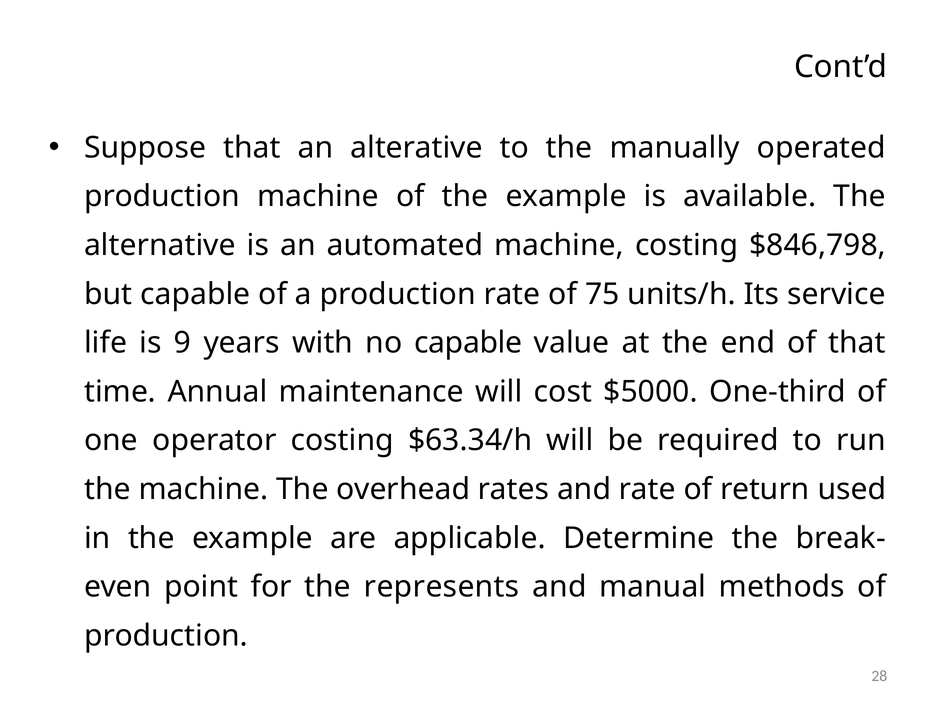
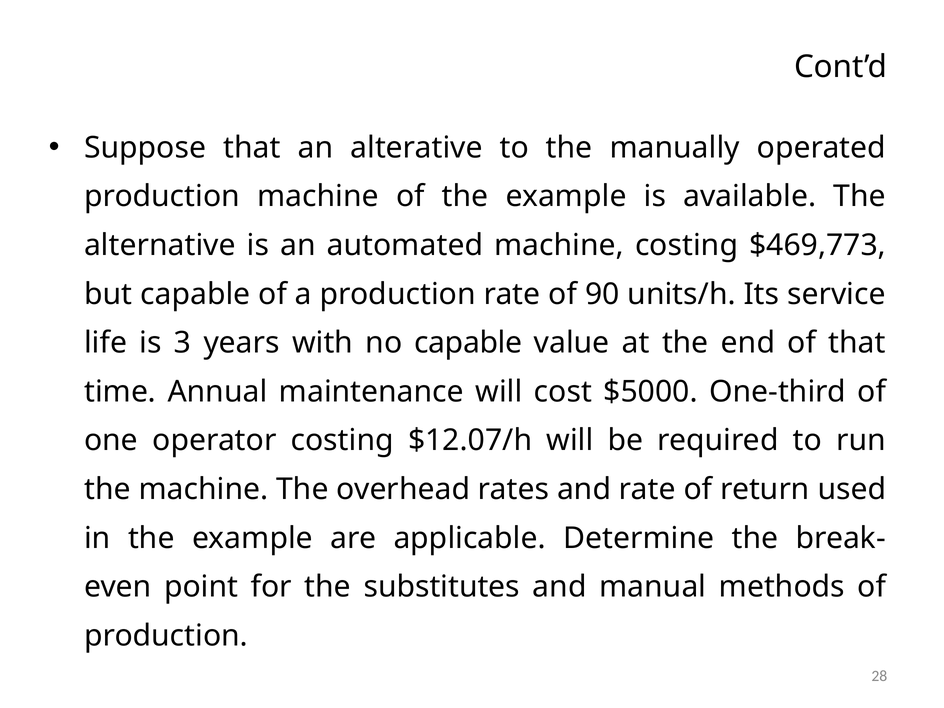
$846,798: $846,798 -> $469,773 (818, 245)
75: 75 -> 90 (602, 294)
9: 9 -> 3 (183, 343)
$63.34/h: $63.34/h -> $12.07/h (470, 440)
represents: represents -> substitutes (442, 587)
